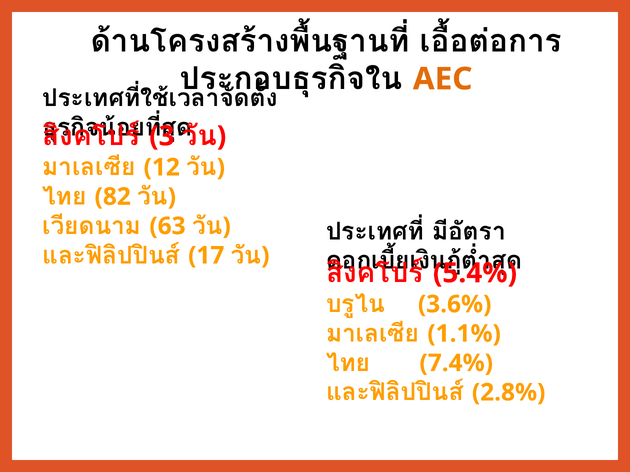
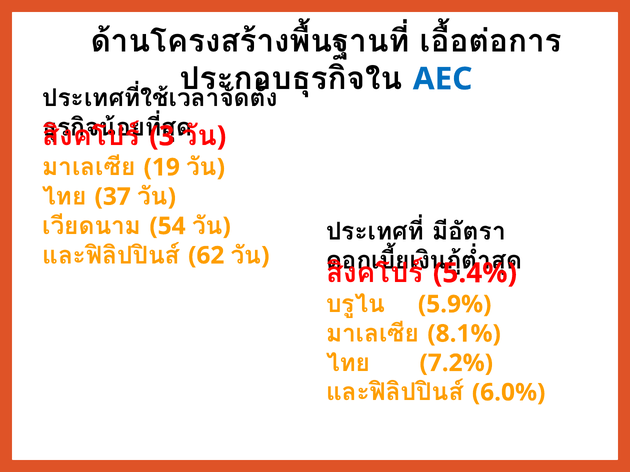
AEC colour: orange -> blue (443, 79)
12: 12 -> 19 (162, 167)
82: 82 -> 37 (113, 197)
63: 63 -> 54 (168, 226)
17: 17 -> 62 (206, 256)
3.6%: 3.6% -> 5.9% (455, 305)
1.1%: 1.1% -> 8.1% (464, 334)
7.4%: 7.4% -> 7.2% (456, 363)
2.8%: 2.8% -> 6.0% (509, 393)
